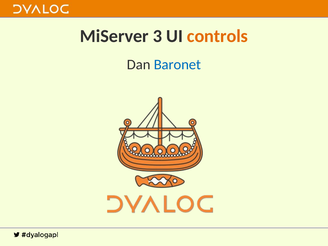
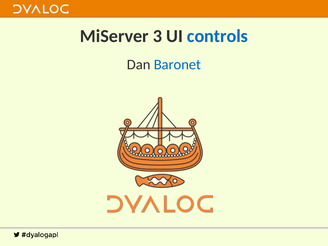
controls colour: orange -> blue (217, 36)
